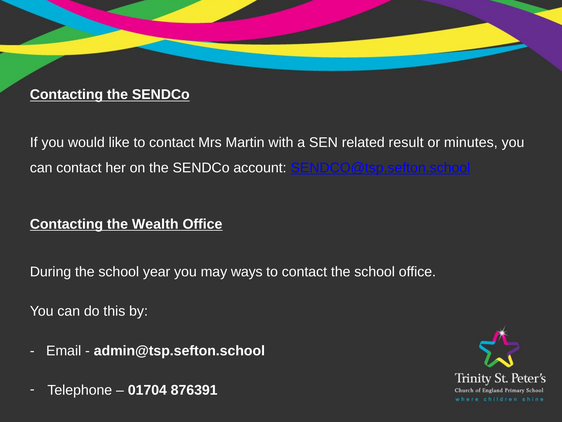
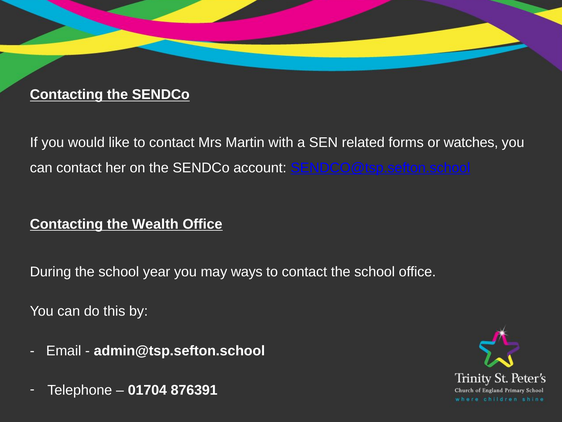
result: result -> forms (406, 142)
minutes: minutes -> watches (471, 142)
